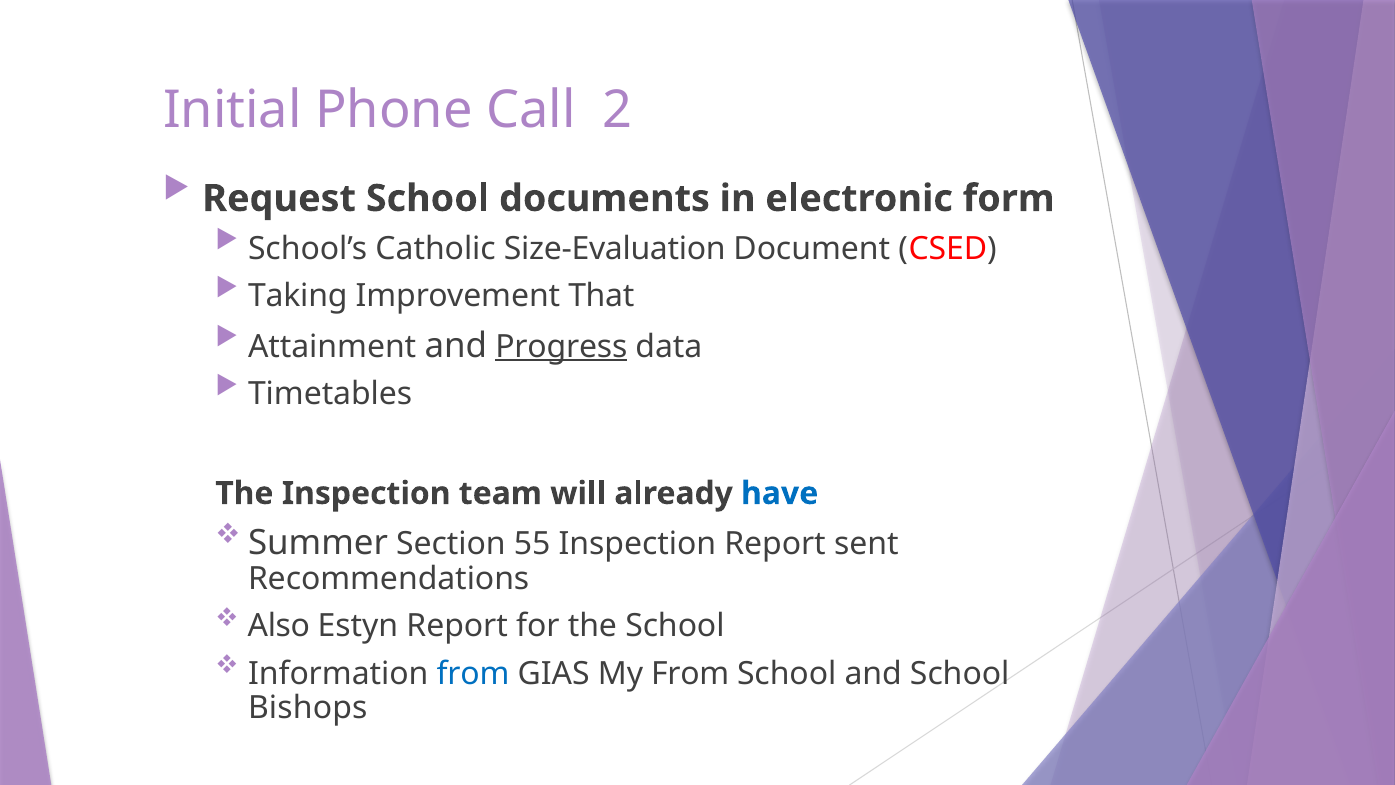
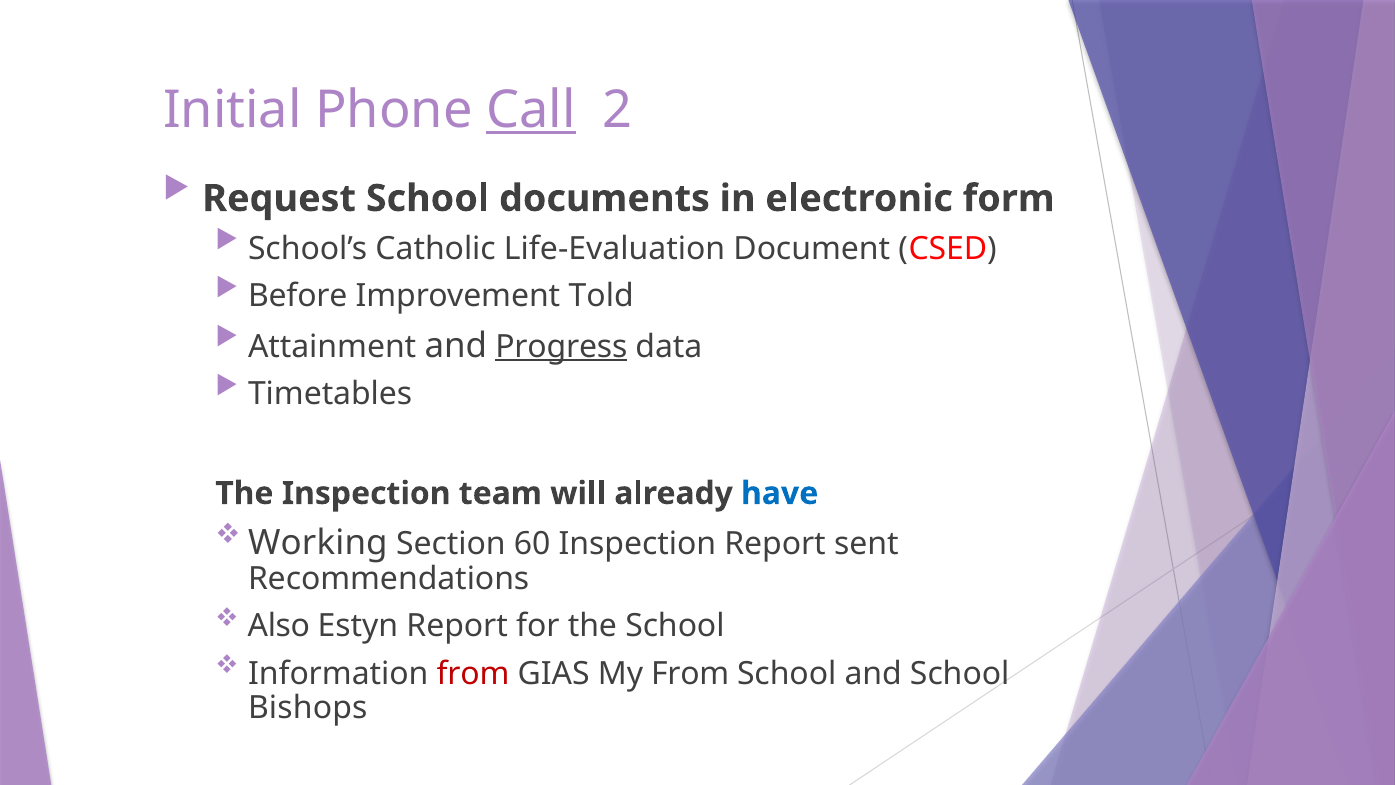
Call underline: none -> present (531, 110)
Size-Evaluation: Size-Evaluation -> Life-Evaluation (615, 248)
Taking: Taking -> Before (298, 296)
That: That -> Told (601, 296)
Summer: Summer -> Working (318, 543)
55: 55 -> 60 (532, 544)
from colour: blue -> red (473, 674)
